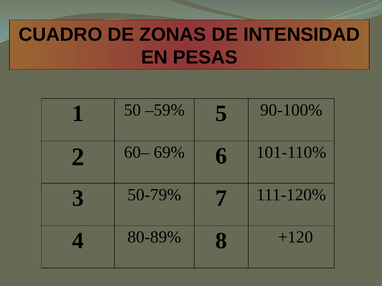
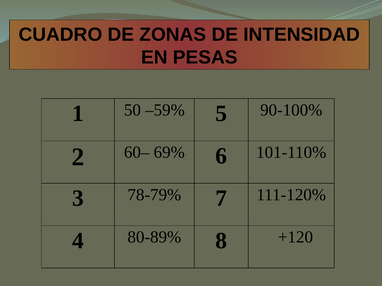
50-79%: 50-79% -> 78-79% (154, 195)
